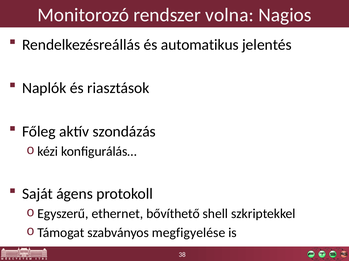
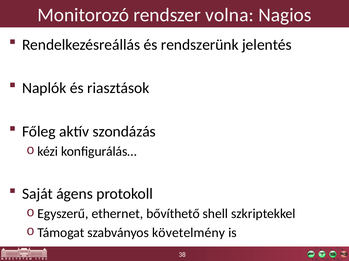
automatikus: automatikus -> rendszerünk (200, 45)
megfigyelése: megfigyelése -> követelmény (189, 233)
